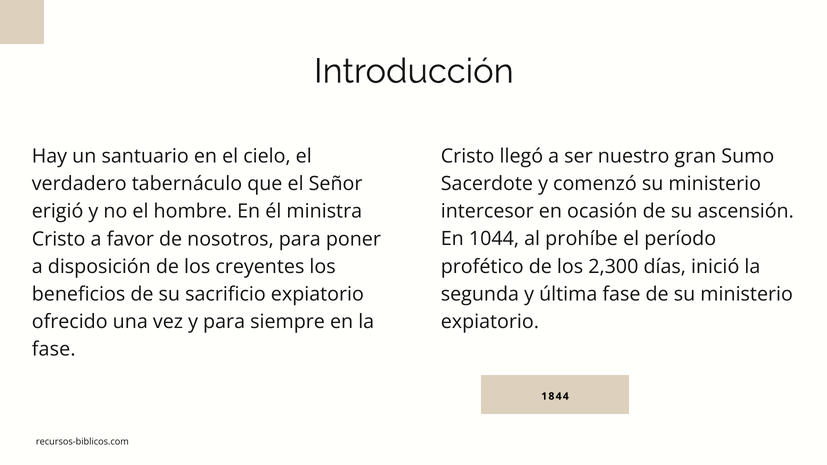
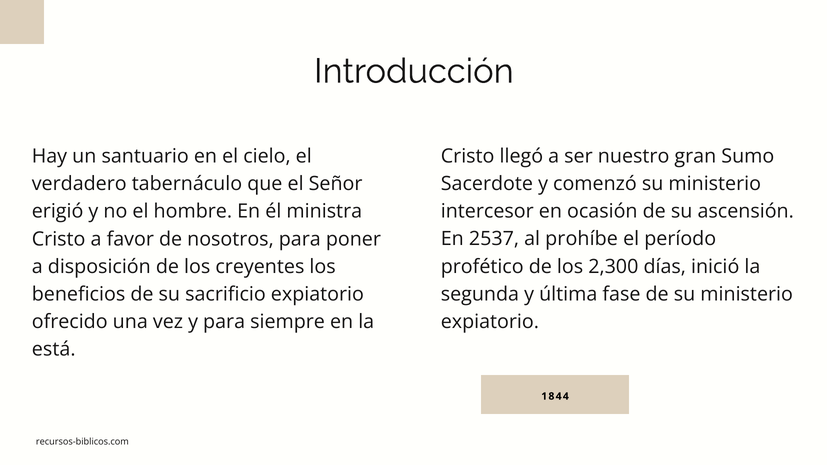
1044: 1044 -> 2537 (494, 239)
fase: fase -> está (54, 350)
